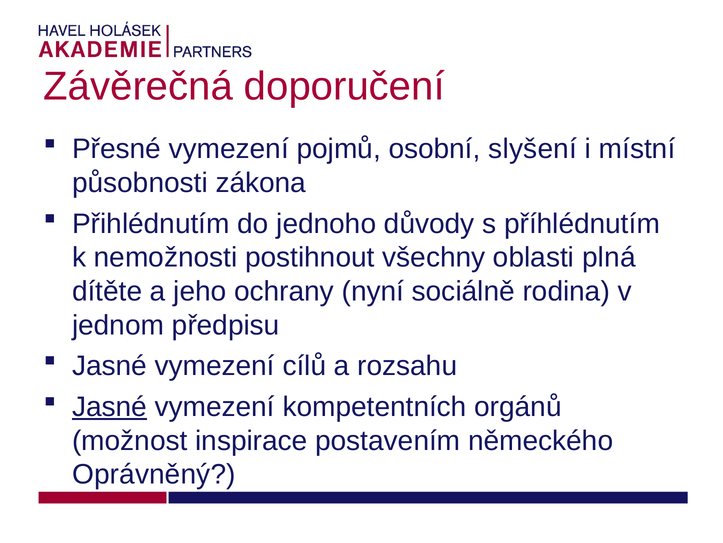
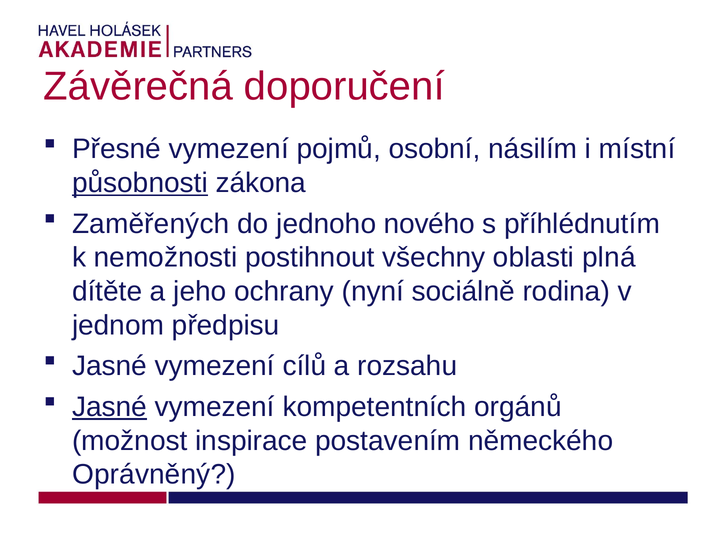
slyšení: slyšení -> násilím (533, 149)
působnosti underline: none -> present (140, 183)
Přihlédnutím: Přihlédnutím -> Zaměřených (151, 224)
důvody: důvody -> nového (429, 224)
